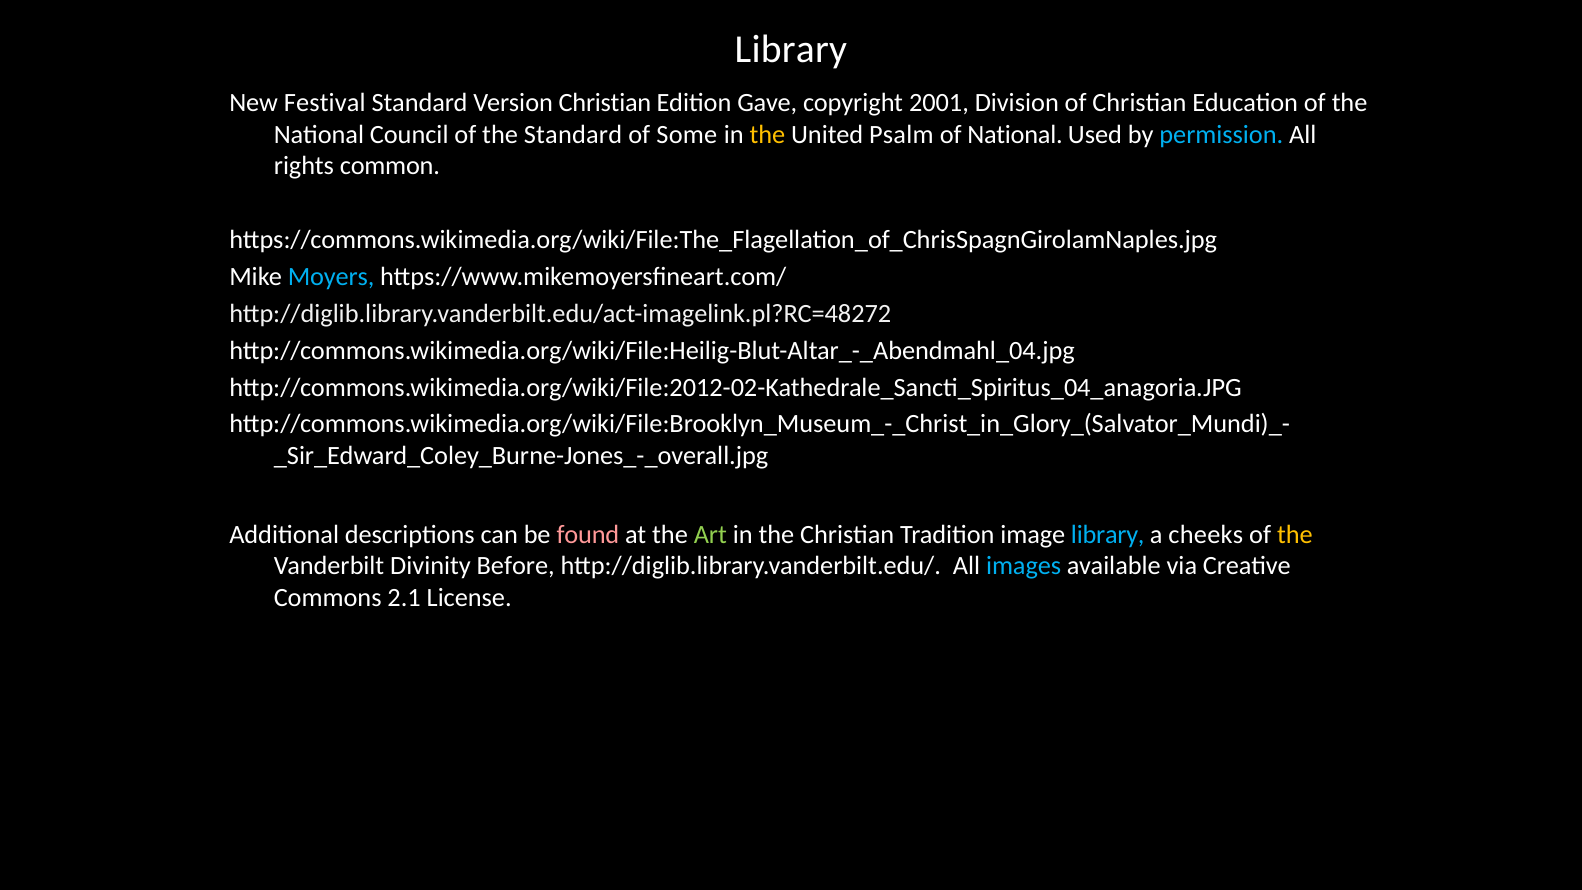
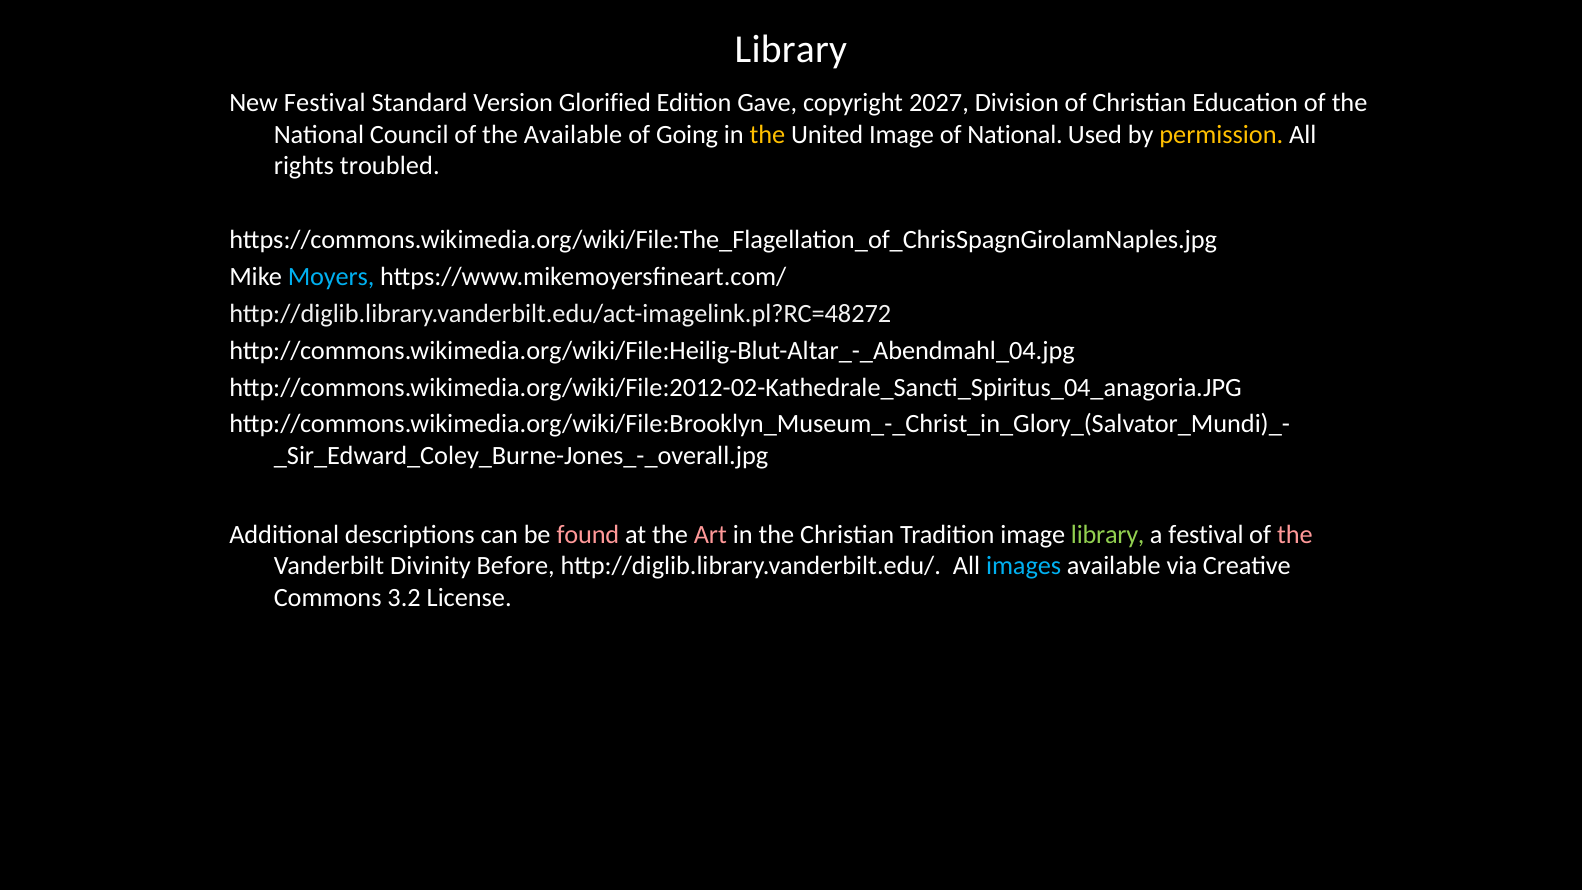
Version Christian: Christian -> Glorified (605, 103)
2001: 2001 -> 2027 (939, 103)
the Standard: Standard -> Available (573, 134)
Some: Some -> Going (687, 134)
United Psalm: Psalm -> Image (902, 134)
permission colour: light blue -> yellow (1221, 134)
common: common -> troubled (390, 166)
Art colour: light green -> pink (710, 534)
library colour: light blue -> light green (1108, 534)
a cheeks: cheeks -> festival (1206, 534)
the colour: yellow -> pink (1295, 534)
2.1: 2.1 -> 3.2 (404, 598)
